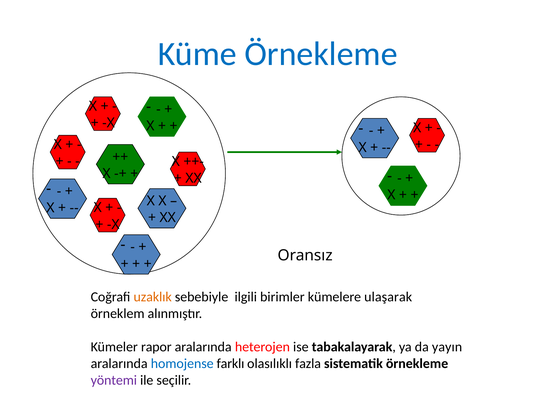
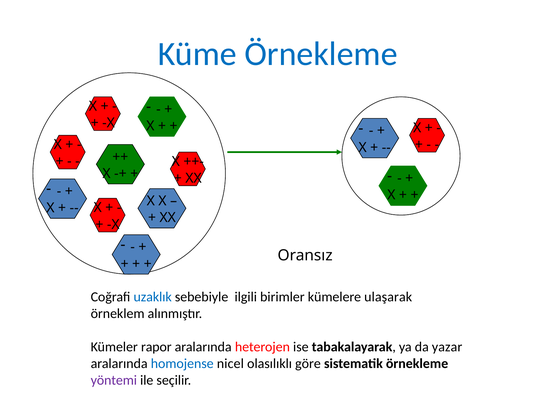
uzaklık colour: orange -> blue (153, 297)
yayın: yayın -> yazar (447, 347)
farklı: farklı -> nicel (230, 364)
fazla: fazla -> göre (308, 364)
